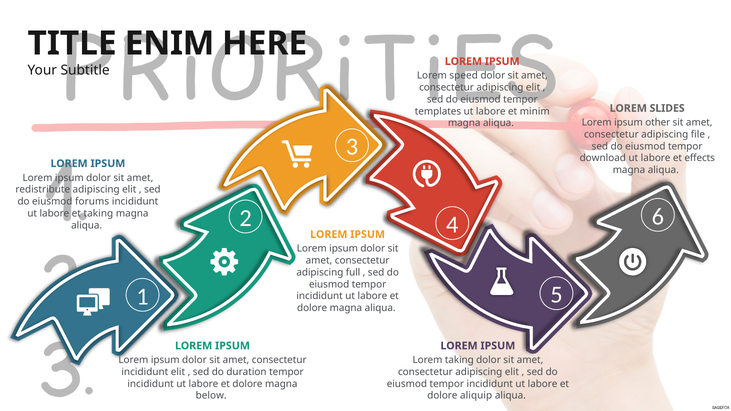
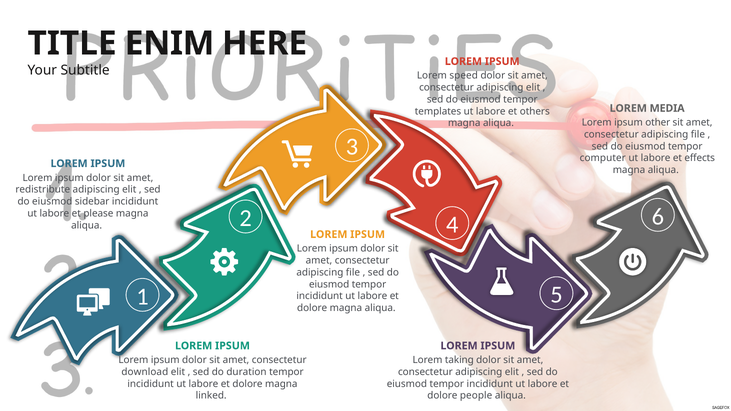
SLIDES: SLIDES -> MEDIA (667, 108)
minim: minim -> others (535, 111)
download: download -> computer (603, 158)
forums: forums -> sidebar (92, 202)
et taking: taking -> please (98, 214)
full: full -> file (353, 273)
incididunt: incididunt -> download (145, 372)
below: below -> linked (211, 396)
aliquip: aliquip -> people (476, 396)
